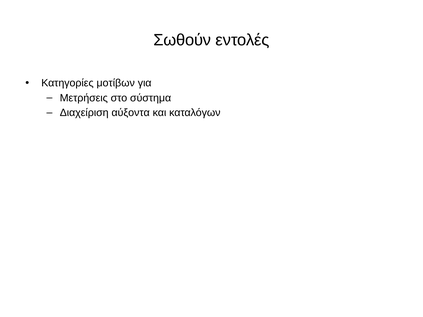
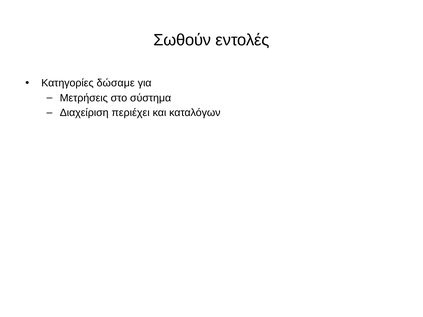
μοτίβων: μοτίβων -> δώσαμε (116, 83)
αύξοντα: αύξοντα -> περιέχει (131, 113)
